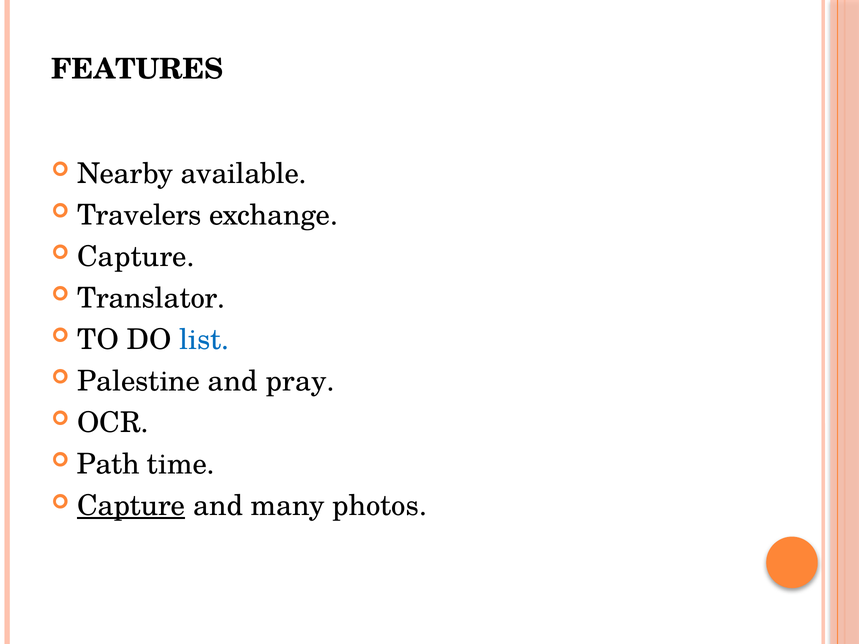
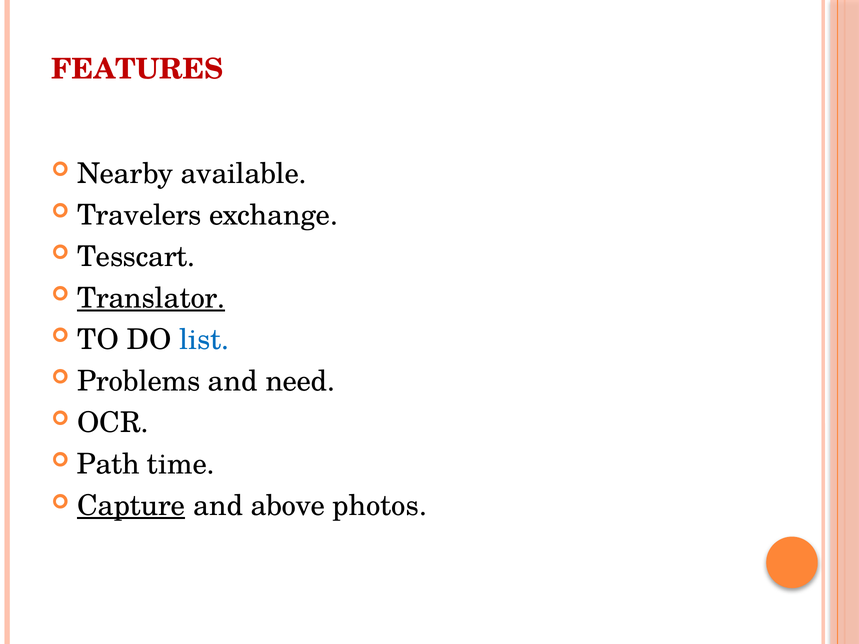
FEATURES colour: black -> red (137, 69)
Capture: Capture -> Tesscart (136, 257)
Translator underline: none -> present (151, 298)
Palestine: Palestine -> Problems (139, 381)
pray: pray -> need (300, 381)
many: many -> above (288, 506)
